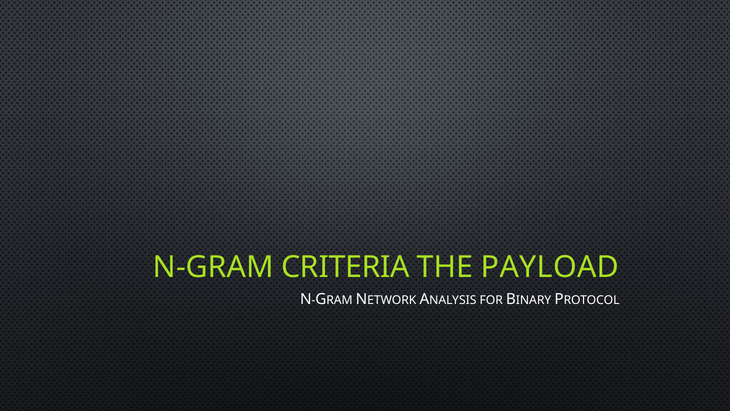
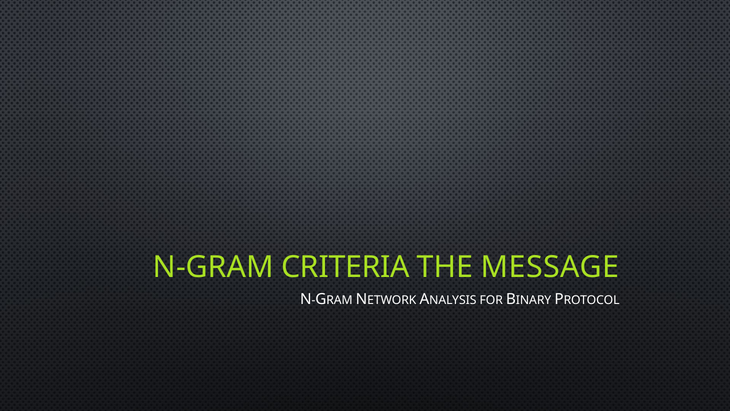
PAYLOAD: PAYLOAD -> MESSAGE (550, 267)
